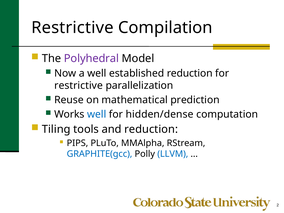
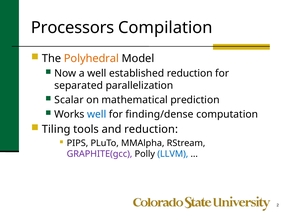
Restrictive: Restrictive -> Processors (73, 28)
Polyhedral colour: purple -> orange (91, 59)
restrictive: restrictive -> separated (79, 86)
Reuse: Reuse -> Scalar (69, 100)
hidden/dense: hidden/dense -> finding/dense (160, 114)
GRAPHITE(gcc colour: blue -> purple (100, 154)
